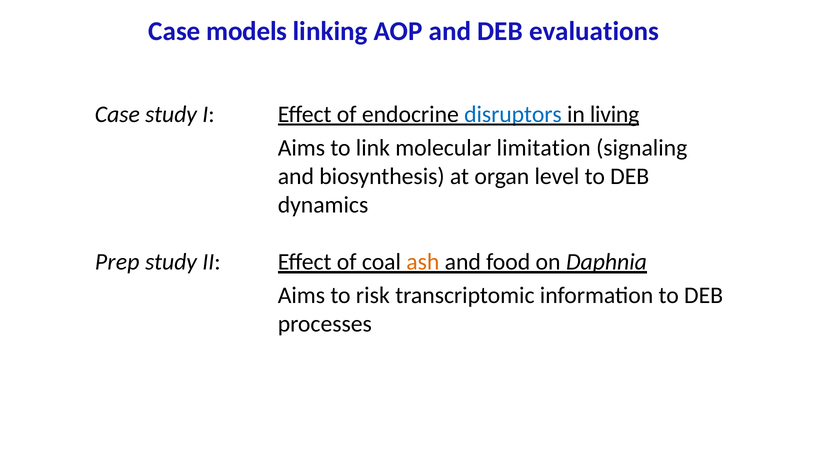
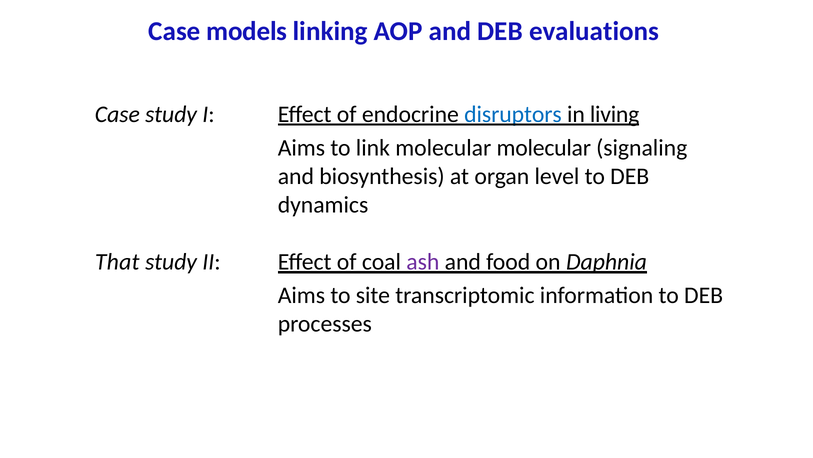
molecular limitation: limitation -> molecular (544, 148)
Prep: Prep -> That (117, 262)
ash colour: orange -> purple (423, 262)
risk: risk -> site (373, 295)
